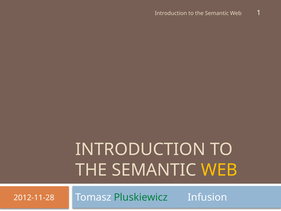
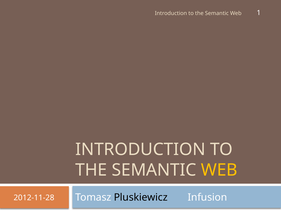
Pluskiewicz colour: green -> black (141, 197)
